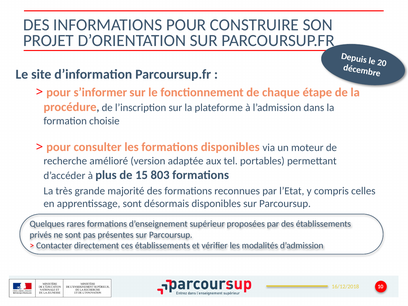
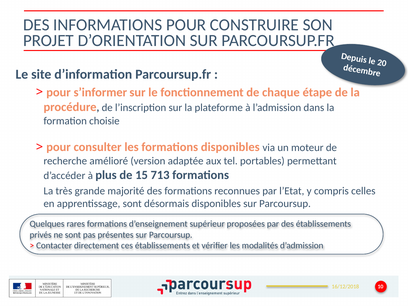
803: 803 -> 713 (160, 175)
